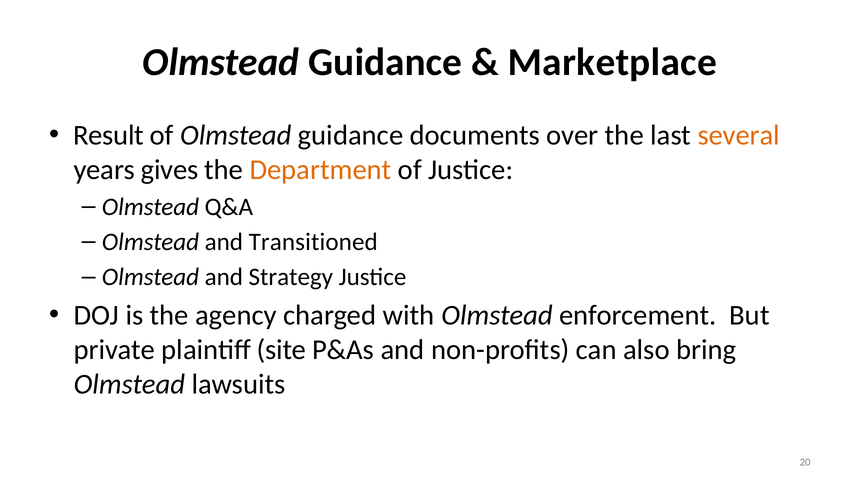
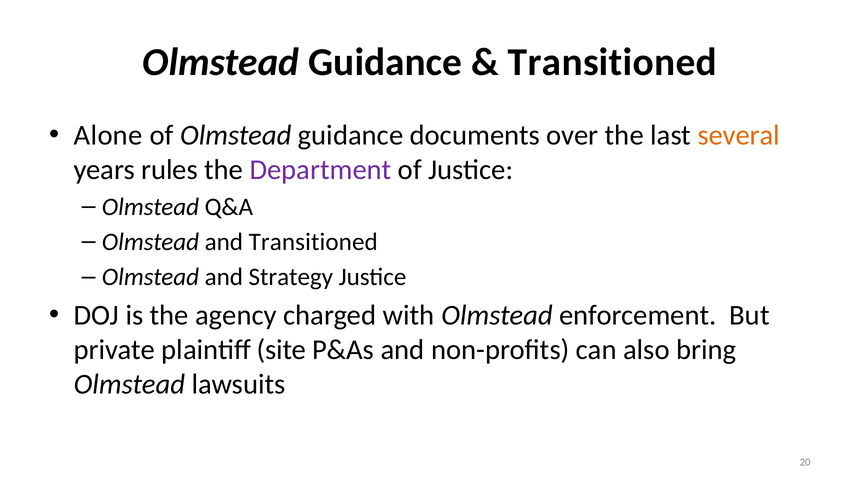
Marketplace: Marketplace -> Transitioned (612, 62)
Result: Result -> Alone (108, 135)
gives: gives -> rules (170, 170)
Department colour: orange -> purple (321, 170)
